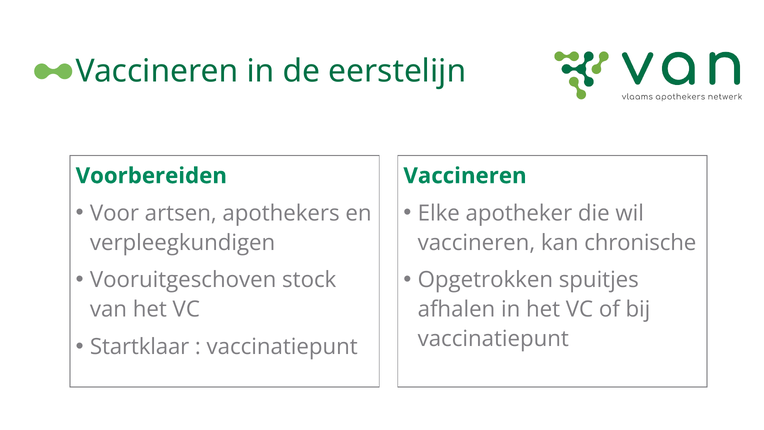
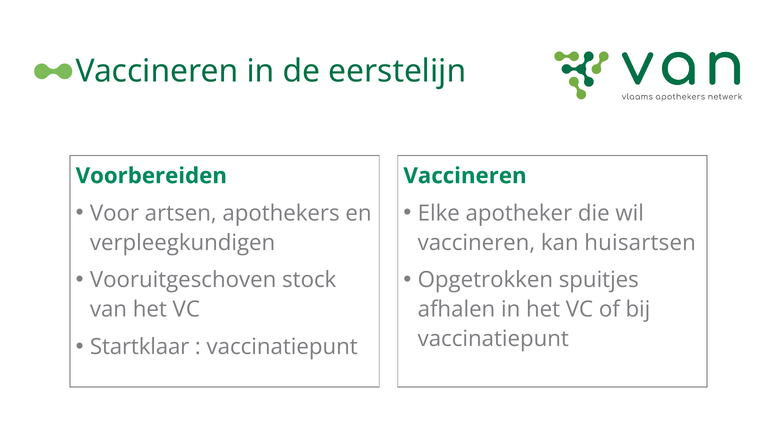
chronische: chronische -> huisartsen (640, 243)
